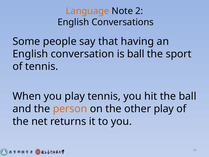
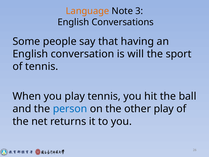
2: 2 -> 3 (139, 11)
is ball: ball -> will (136, 54)
person colour: orange -> blue (70, 109)
